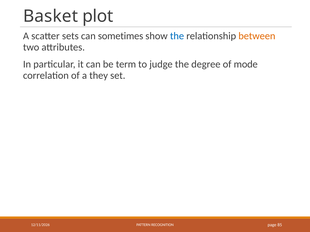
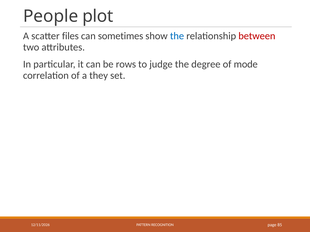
Basket: Basket -> People (51, 16)
sets: sets -> files (70, 36)
between colour: orange -> red (257, 36)
term: term -> rows (126, 64)
